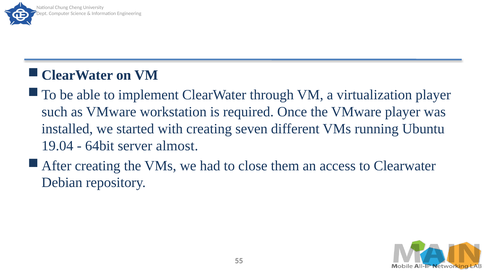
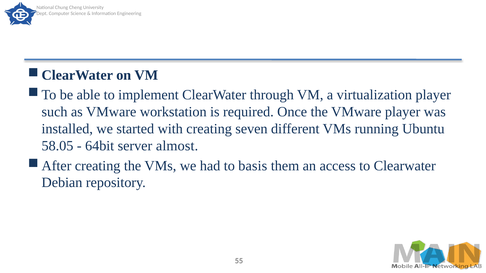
19.04: 19.04 -> 58.05 (57, 146)
close: close -> basis (253, 166)
